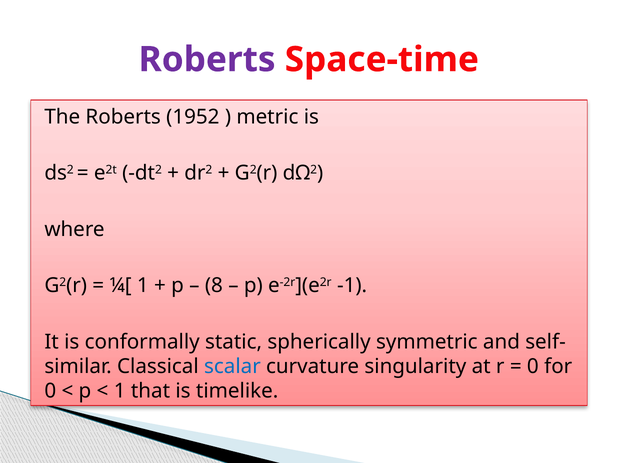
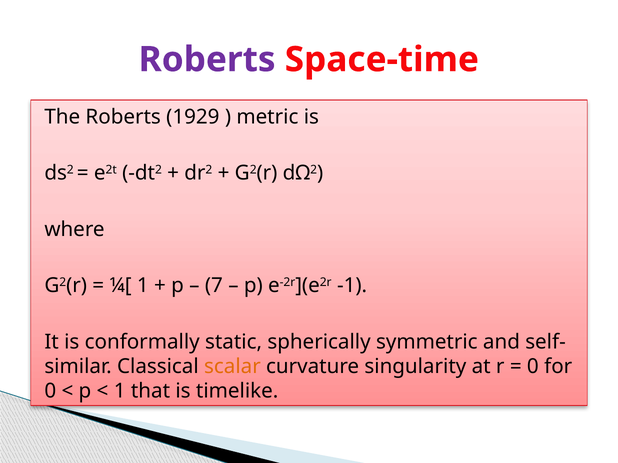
1952: 1952 -> 1929 (193, 117)
8: 8 -> 7 (214, 286)
scalar colour: blue -> orange (232, 367)
